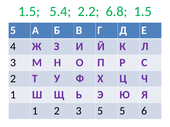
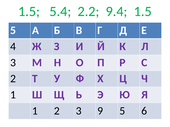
6.8: 6.8 -> 9.4 (117, 12)
3 5: 5 -> 9 (100, 111)
